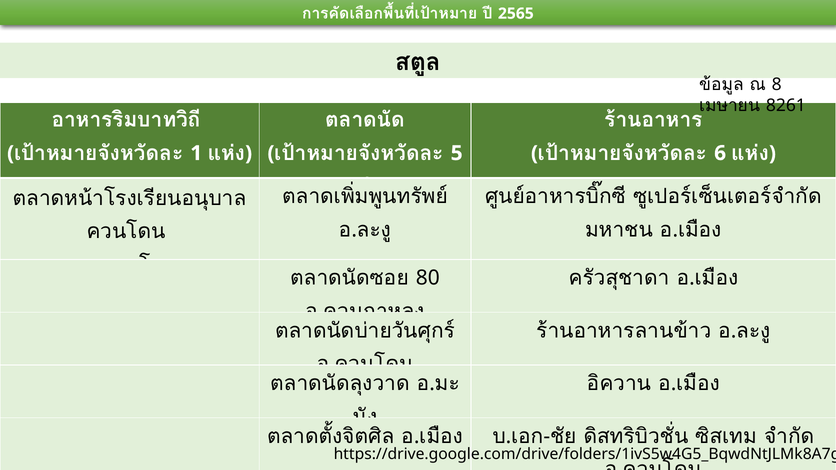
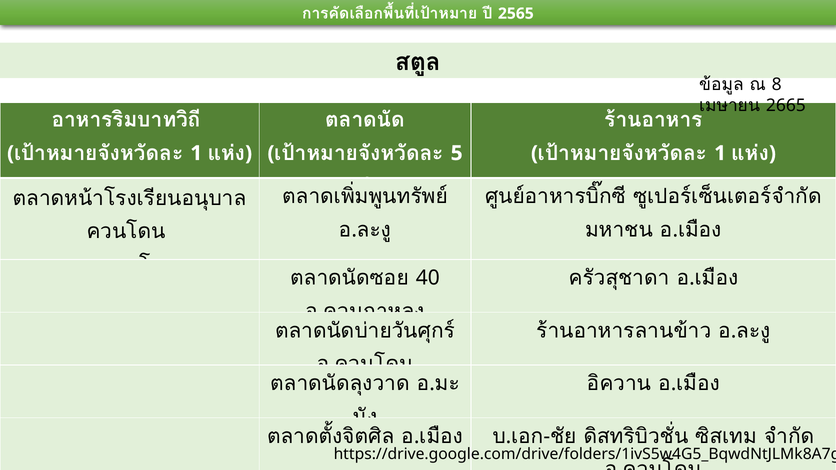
8261: 8261 -> 2665 (786, 106)
6: 6 -> 1 (720, 153)
80: 80 -> 40 (428, 278)
